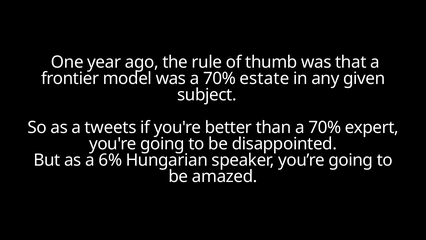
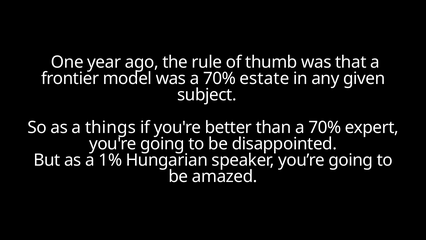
tweets: tweets -> things (111, 127)
6%: 6% -> 1% (110, 160)
